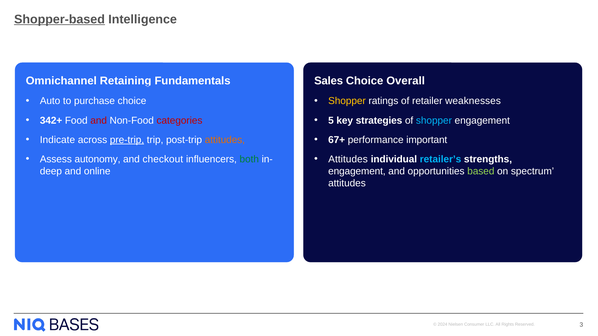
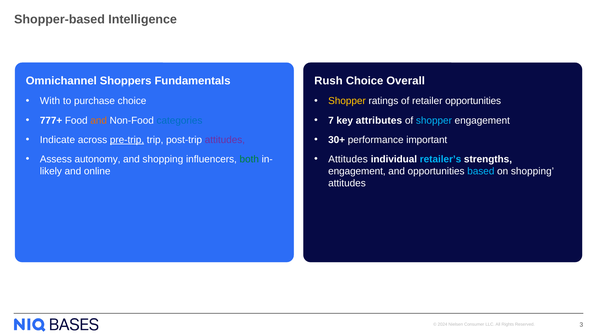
Shopper-based underline: present -> none (60, 19)
Retaining: Retaining -> Shoppers (126, 81)
Sales: Sales -> Rush (328, 81)
Auto: Auto -> With (50, 101)
retailer weaknesses: weaknesses -> opportunities (473, 101)
342+: 342+ -> 777+ (51, 121)
and colour: red -> orange (99, 121)
categories colour: red -> blue (179, 121)
5: 5 -> 7 (331, 121)
strategies: strategies -> attributes (379, 121)
attitudes colour: orange -> purple (225, 140)
67+: 67+ -> 30+ (337, 140)
and checkout: checkout -> shopping (163, 159)
deep: deep -> likely (51, 171)
based colour: light green -> light blue (481, 171)
on spectrum: spectrum -> shopping (532, 171)
